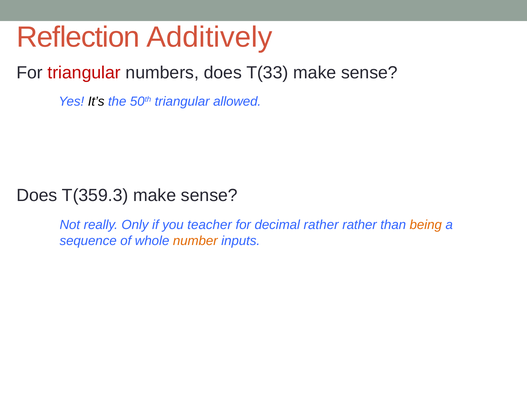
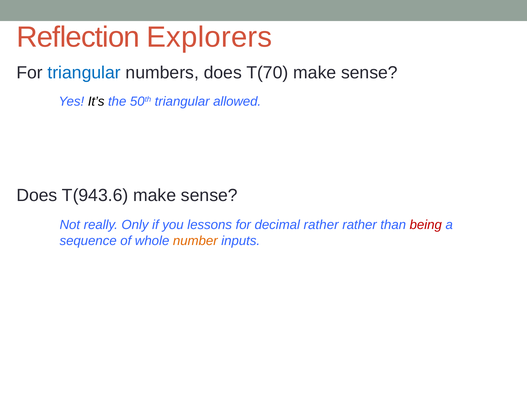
Additively: Additively -> Explorers (209, 37)
triangular colour: red -> blue (84, 73)
T(33: T(33 -> T(70 (267, 73)
T(359.3: T(359.3 -> T(943.6 (95, 196)
teacher: teacher -> lessons (210, 225)
being colour: orange -> red (426, 225)
